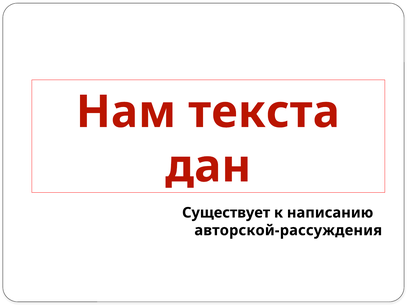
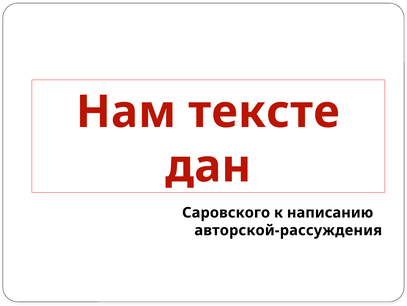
текста: текста -> тексте (264, 112)
Существует: Существует -> Саровского (226, 212)
